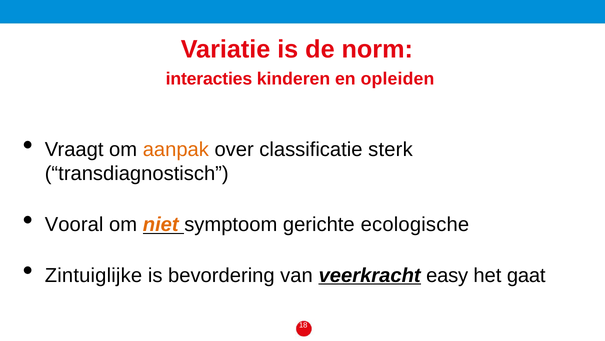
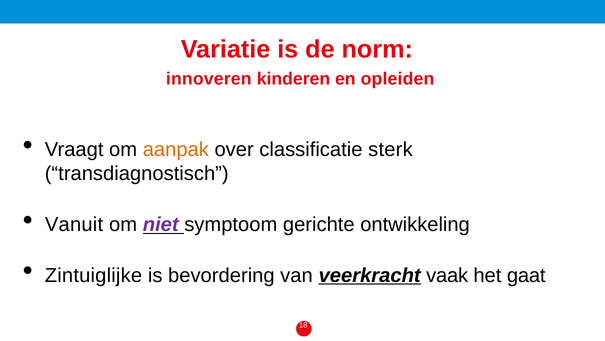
interacties: interacties -> innoveren (209, 79)
Vooral: Vooral -> Vanuit (74, 224)
niet colour: orange -> purple (161, 224)
ecologische: ecologische -> ontwikkeling (415, 224)
easy: easy -> vaak (447, 275)
